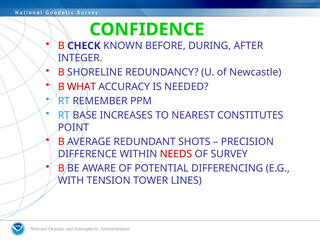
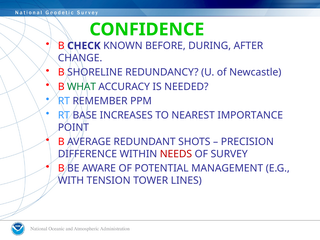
INTEGER: INTEGER -> CHANGE (80, 58)
WHAT colour: red -> green (82, 87)
CONSTITUTES: CONSTITUTES -> IMPORTANCE (250, 115)
DIFFERENCING: DIFFERENCING -> MANAGEMENT (227, 168)
